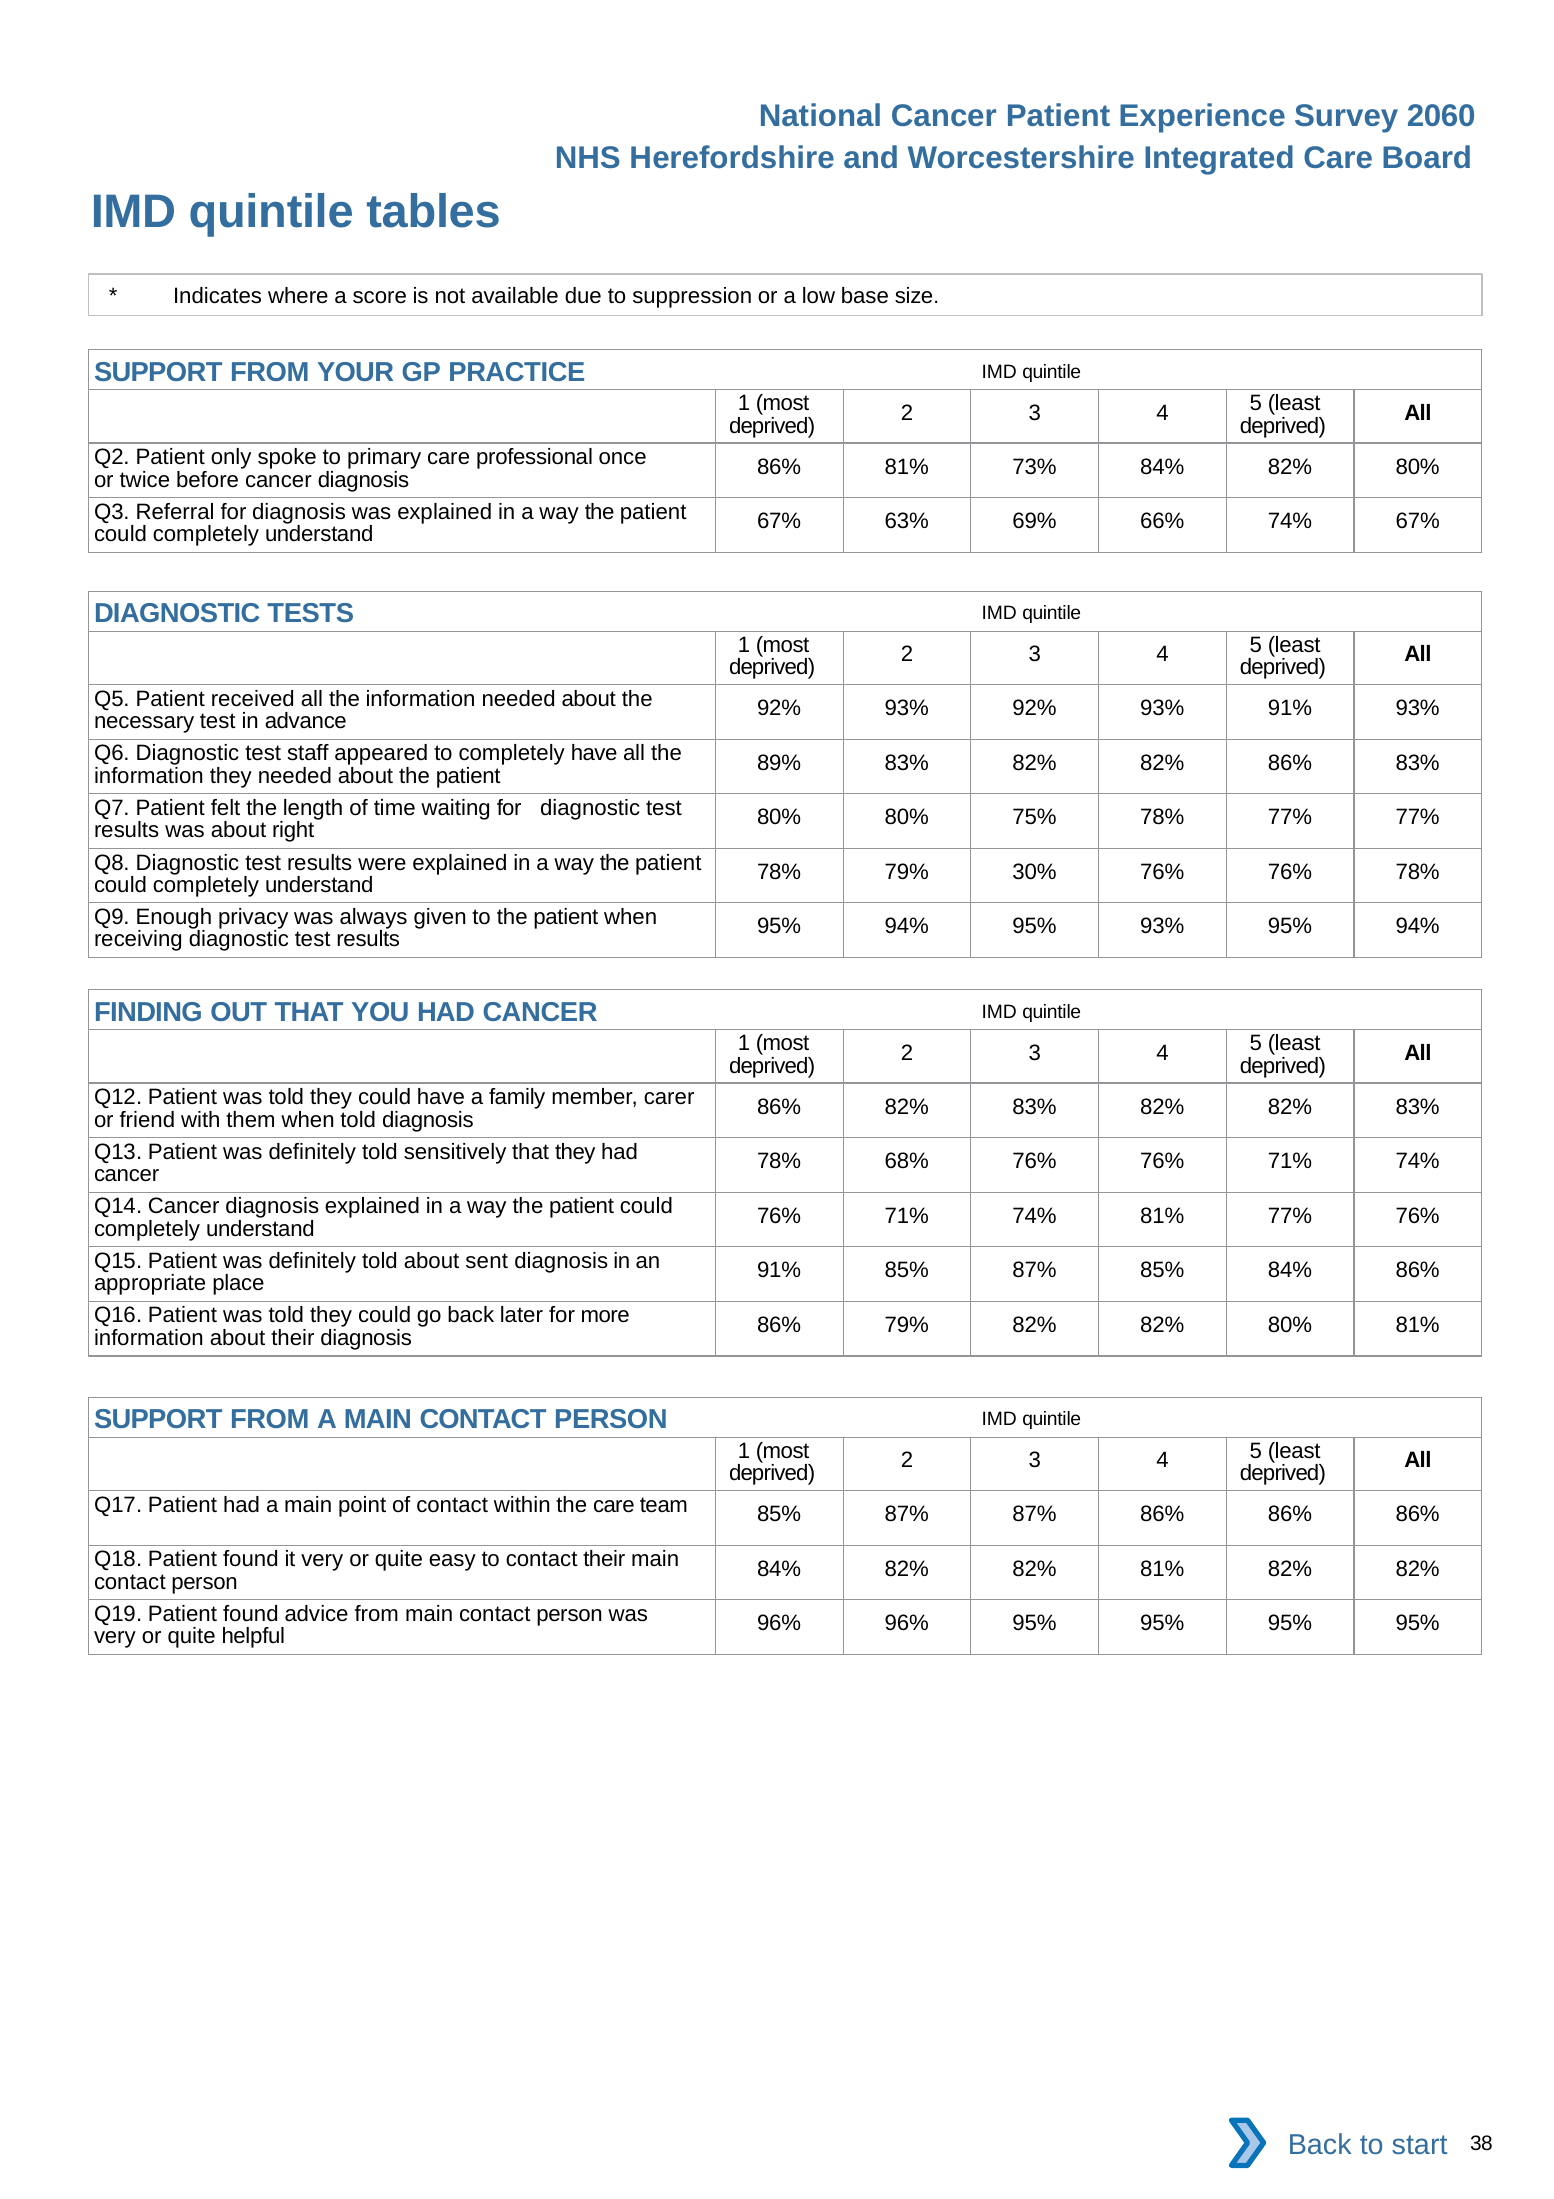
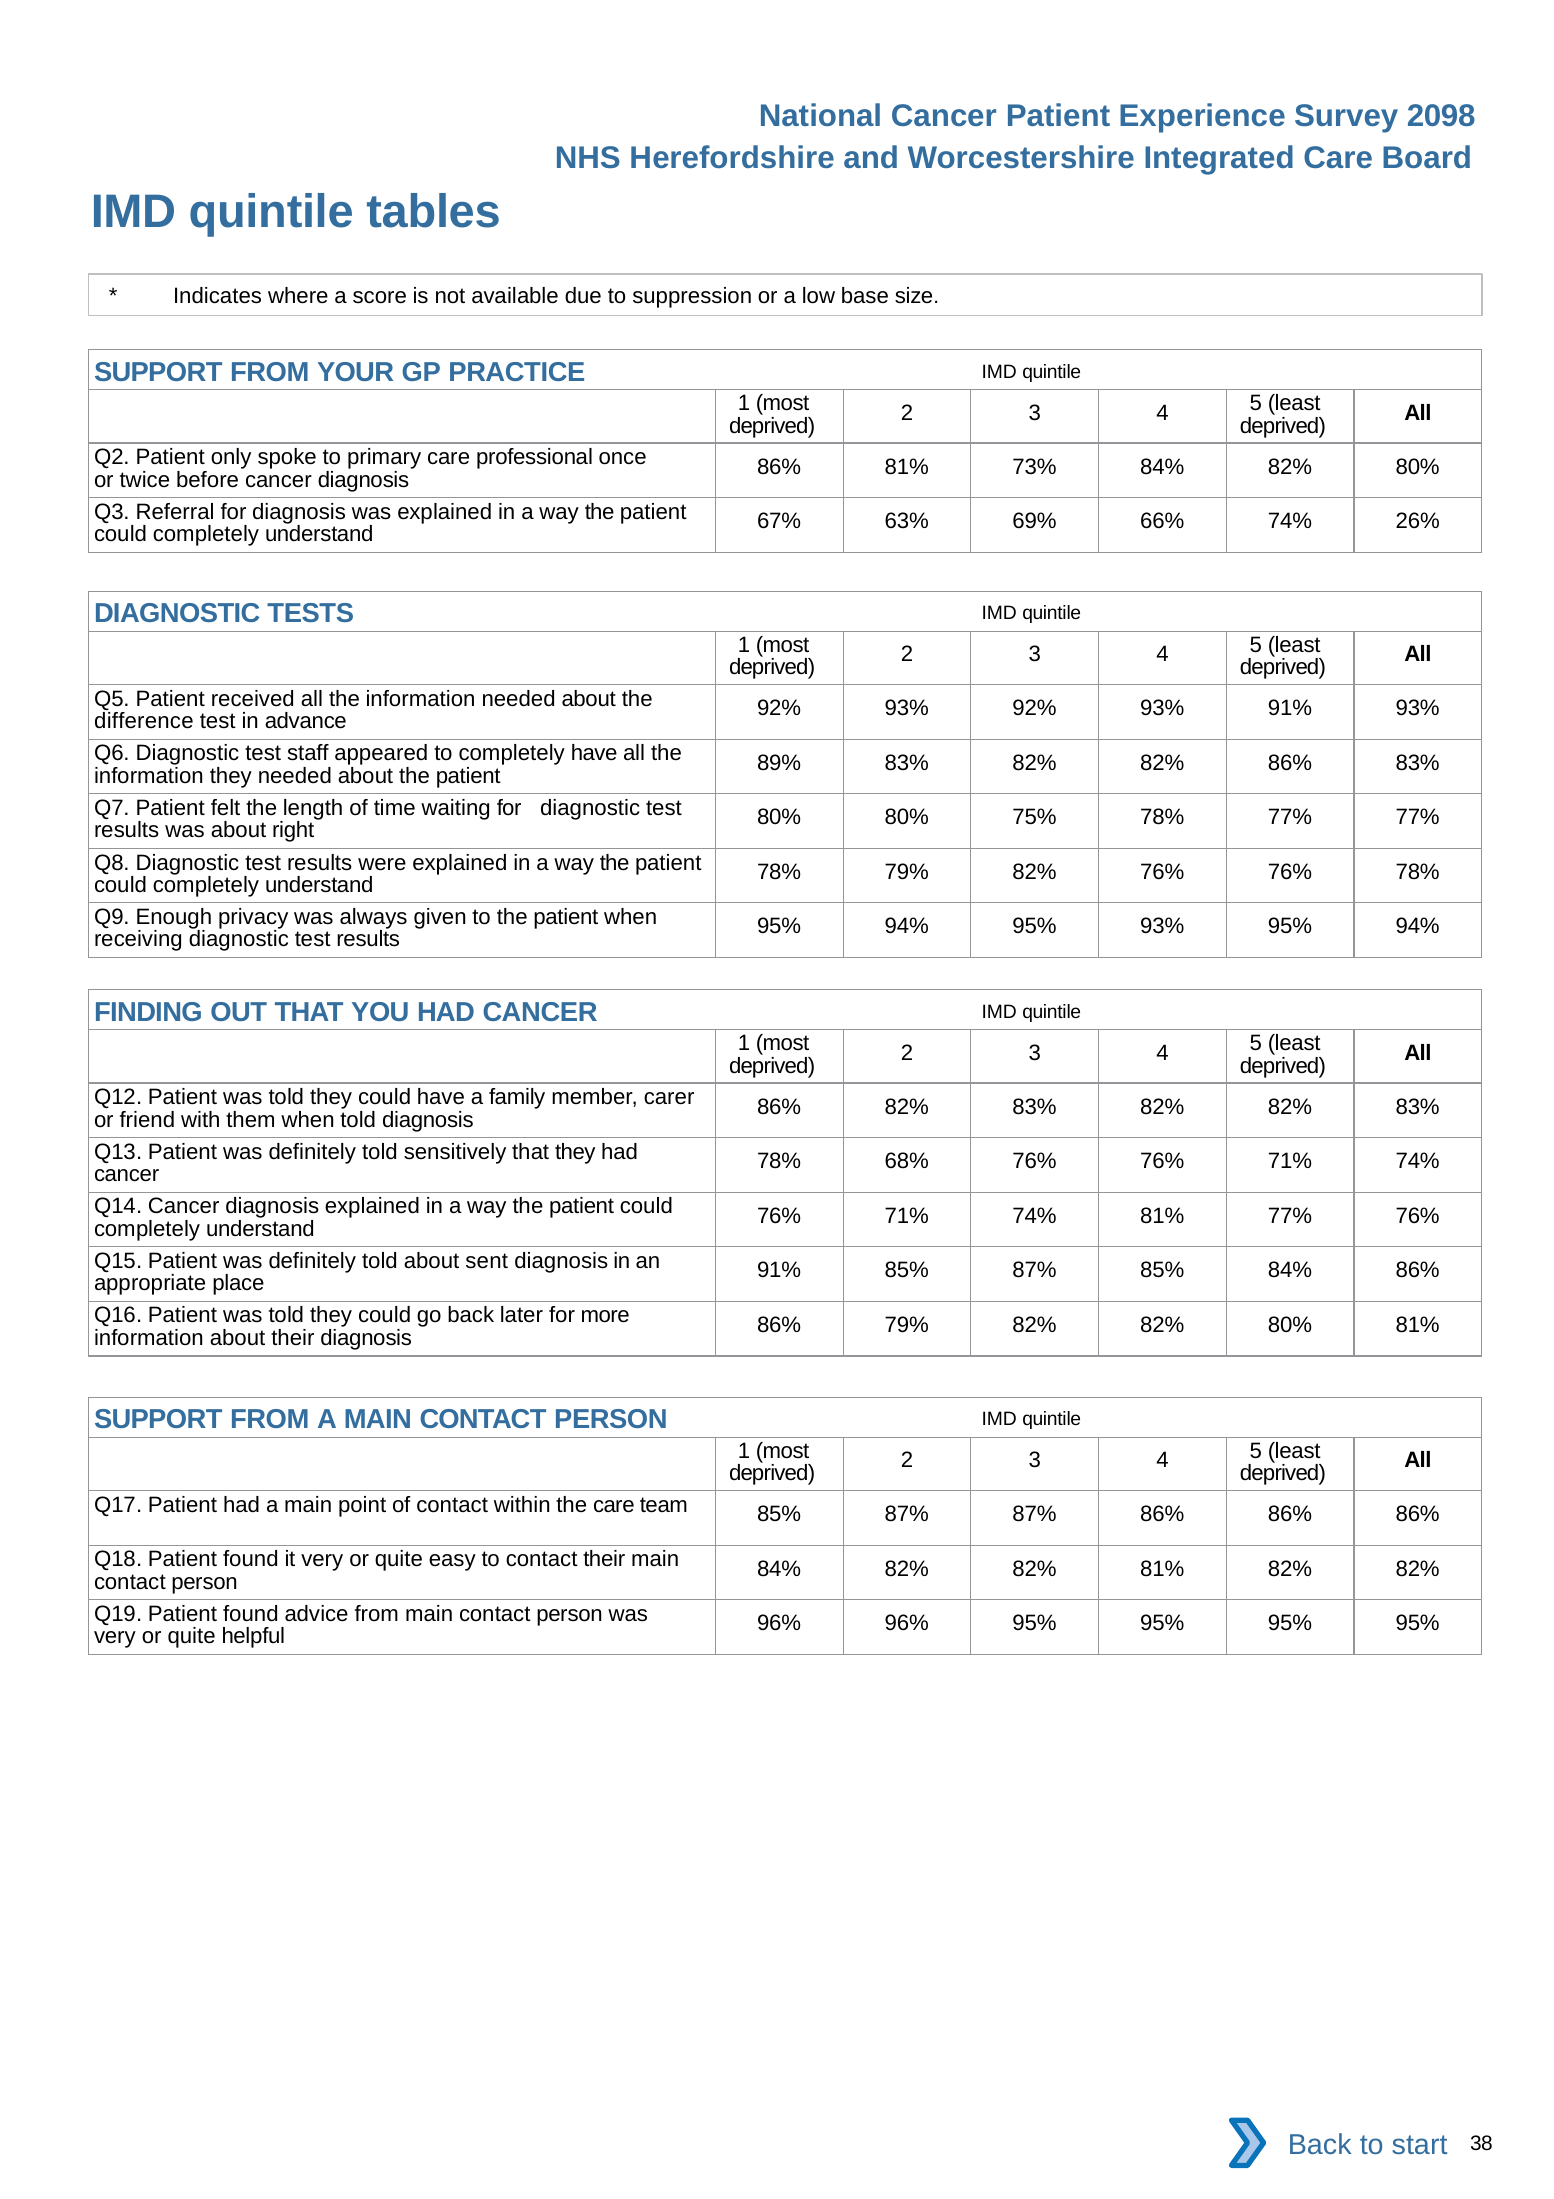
2060: 2060 -> 2098 (1441, 116)
74% 67%: 67% -> 26% (1418, 521)
necessary: necessary -> difference (144, 721)
78% 79% 30%: 30% -> 82% (1035, 872)
